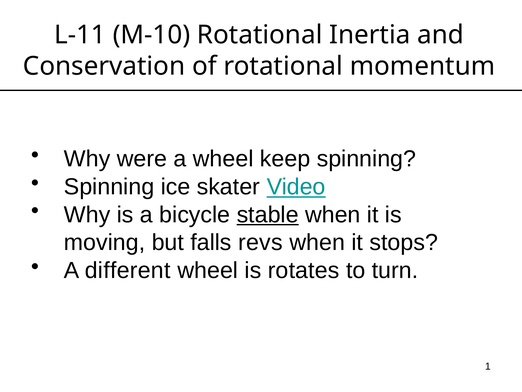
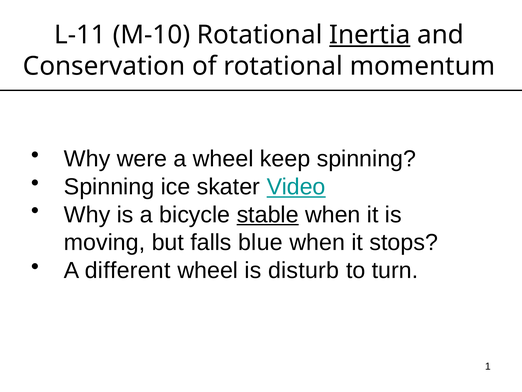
Inertia underline: none -> present (370, 35)
revs: revs -> blue (260, 242)
rotates: rotates -> disturb (304, 270)
